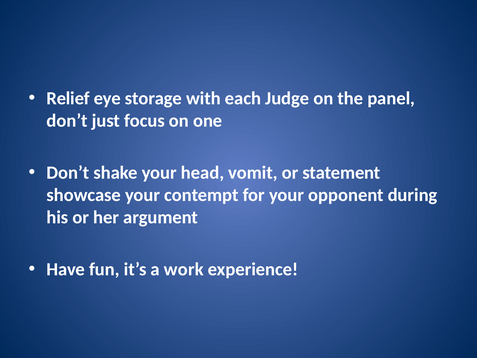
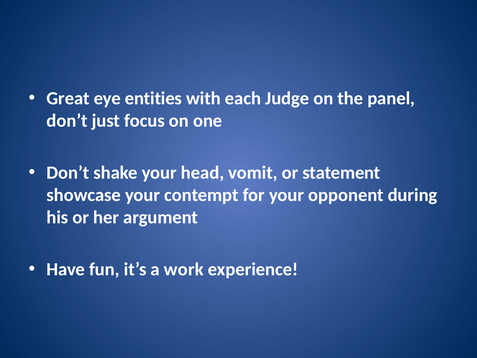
Relief: Relief -> Great (68, 98)
storage: storage -> entities (153, 98)
